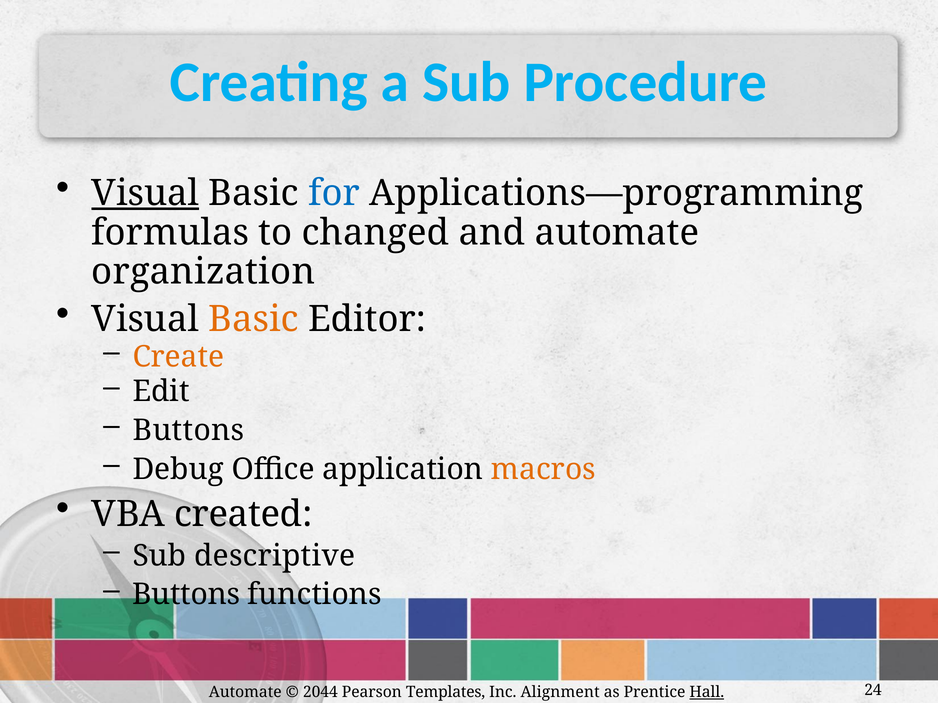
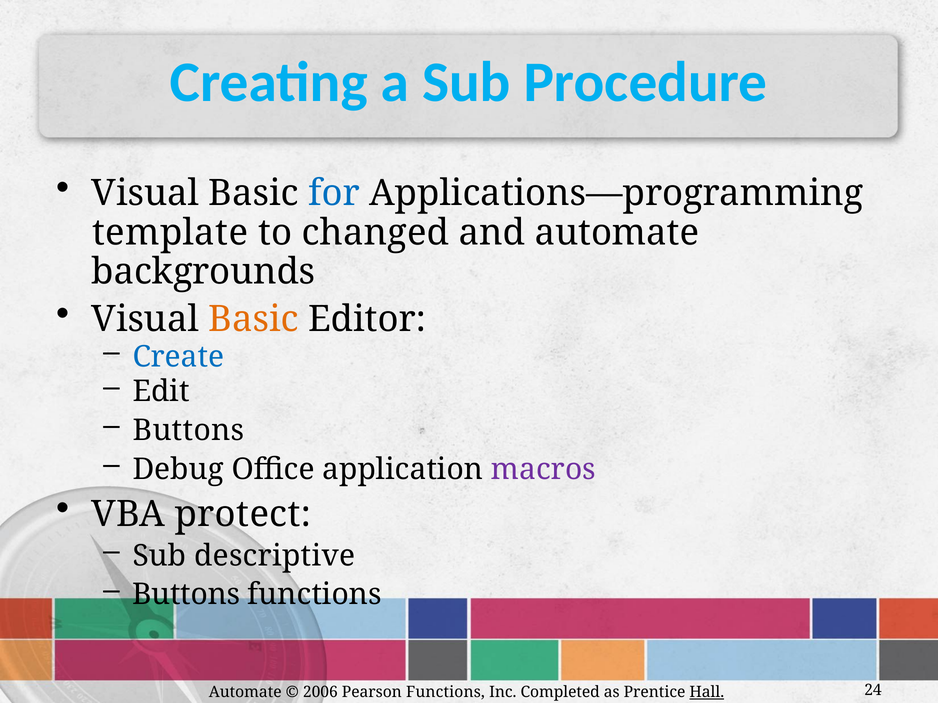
Visual underline: present -> none (145, 193)
formulas: formulas -> template (170, 233)
organization: organization -> backgrounds (203, 272)
Create colour: orange -> blue (178, 357)
macros colour: orange -> purple (543, 470)
created: created -> protect (243, 514)
2044: 2044 -> 2006 (320, 693)
Pearson Templates: Templates -> Functions (445, 693)
Alignment: Alignment -> Completed (560, 693)
